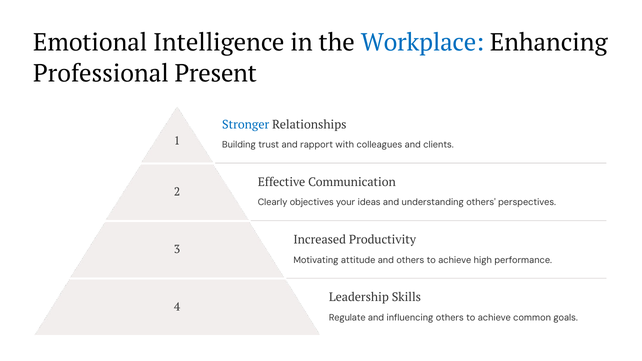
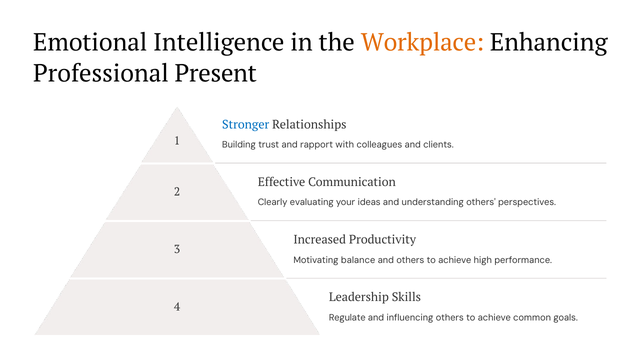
Workplace colour: blue -> orange (422, 43)
objectives: objectives -> evaluating (312, 202)
attitude: attitude -> balance (358, 260)
